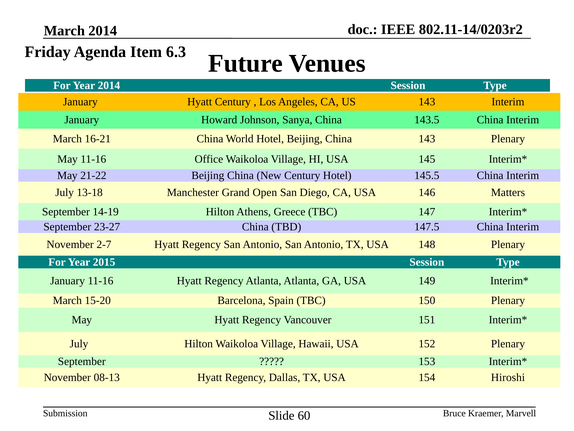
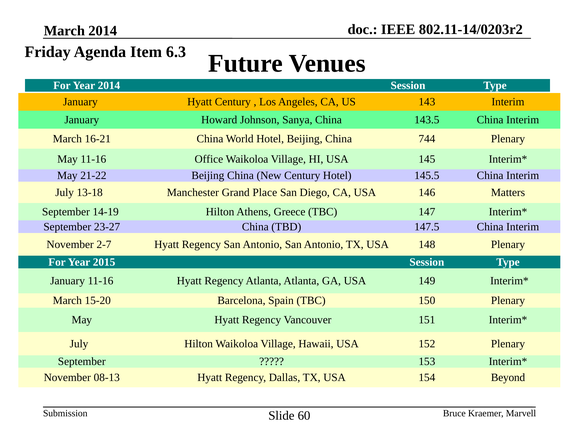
China 143: 143 -> 744 (427, 139)
Open: Open -> Place (265, 192)
Hiroshi: Hiroshi -> Beyond (508, 377)
